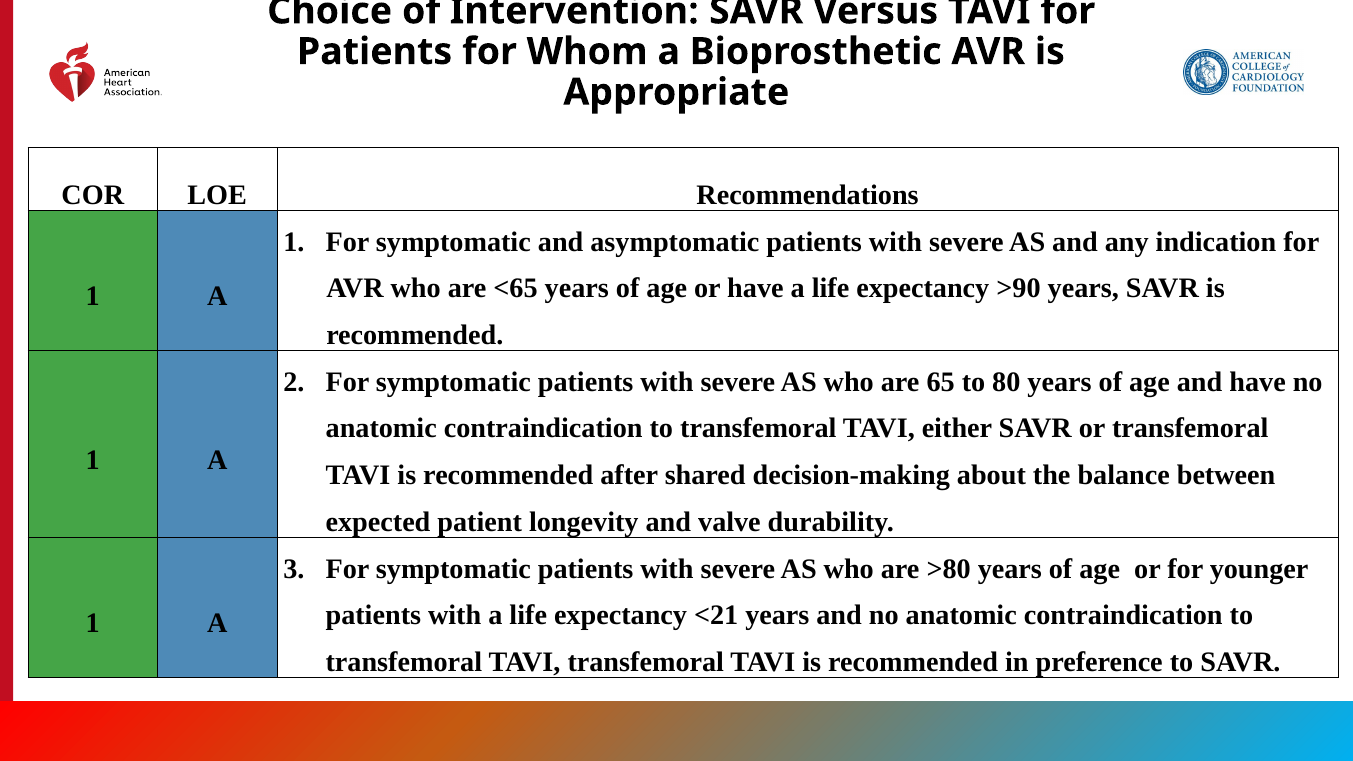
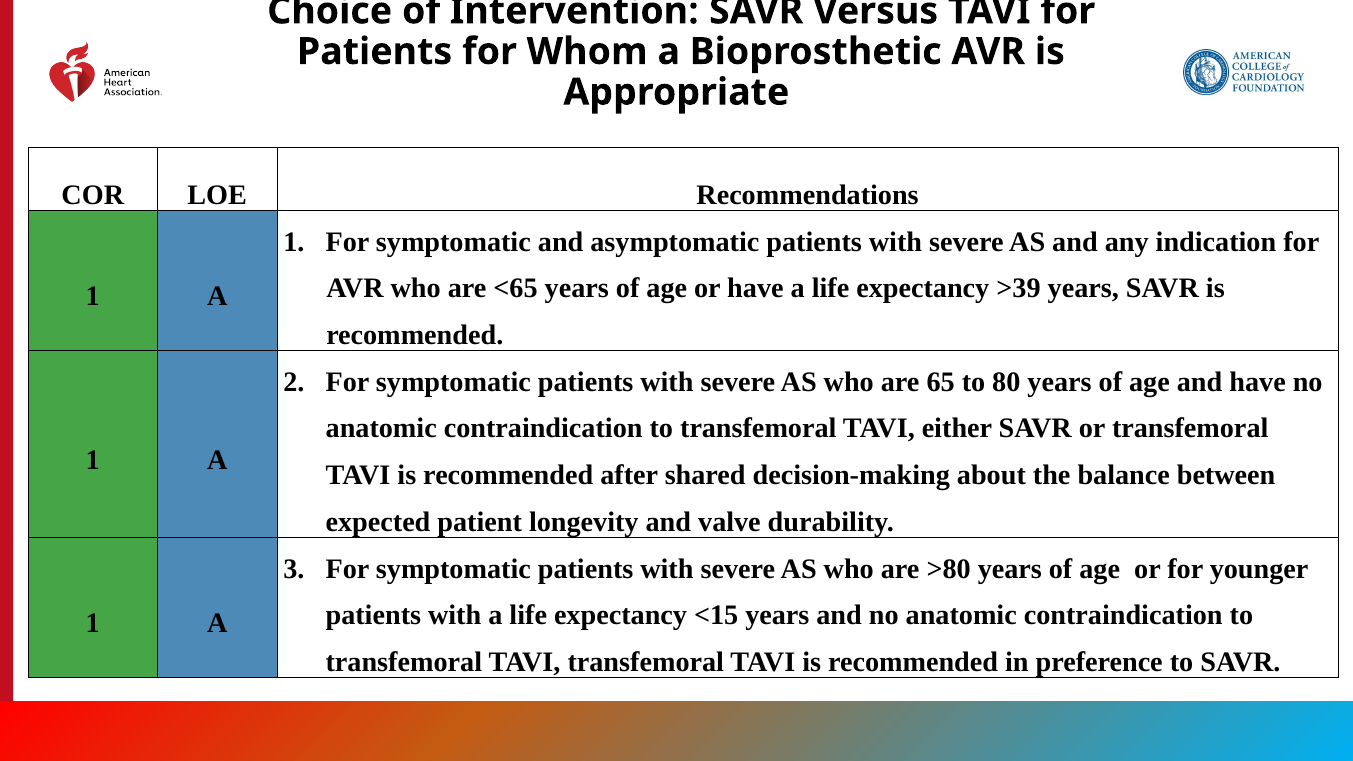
>90: >90 -> >39 (1019, 288)
<21: <21 -> <15 (716, 616)
